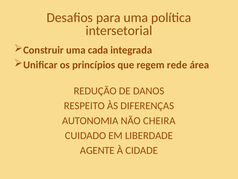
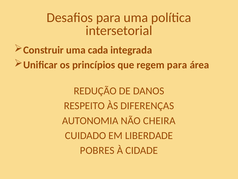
regem rede: rede -> para (177, 65)
AGENTE: AGENTE -> POBRES (97, 150)
